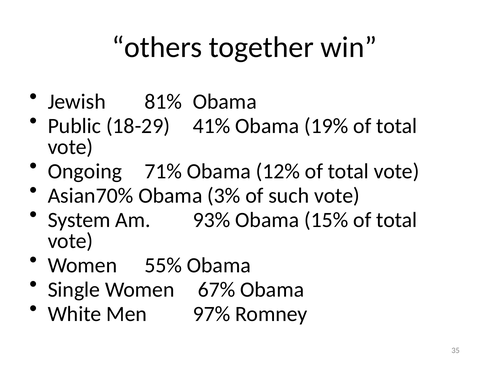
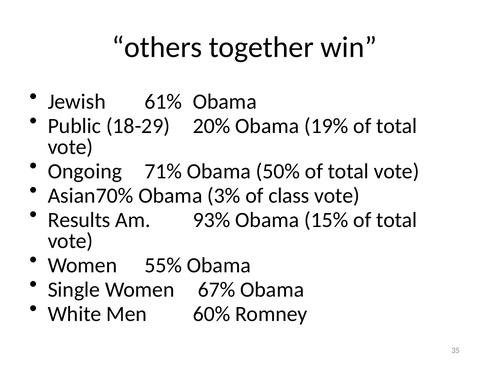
81%: 81% -> 61% (163, 102)
41%: 41% -> 20% (212, 126)
12%: 12% -> 50% (278, 171)
such: such -> class (289, 196)
System: System -> Results (79, 220)
97%: 97% -> 60% (212, 314)
